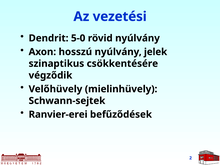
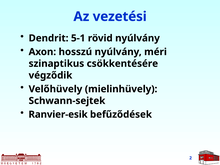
5-0: 5-0 -> 5-1 (78, 38)
jelek: jelek -> méri (156, 52)
Ranvier-erei: Ranvier-erei -> Ranvier-esik (58, 114)
